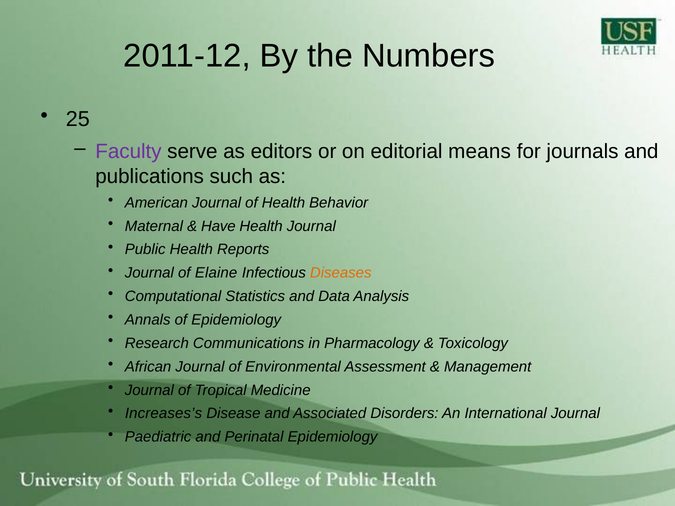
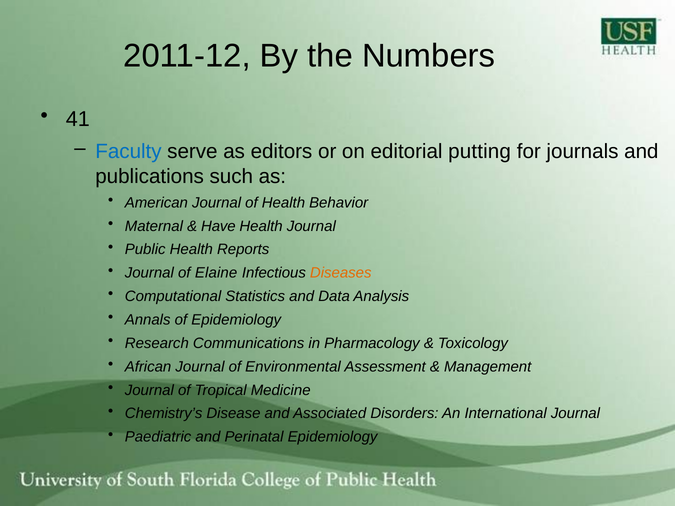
25: 25 -> 41 (78, 119)
Faculty colour: purple -> blue (128, 152)
means: means -> putting (480, 152)
Increases’s: Increases’s -> Chemistry’s (164, 414)
